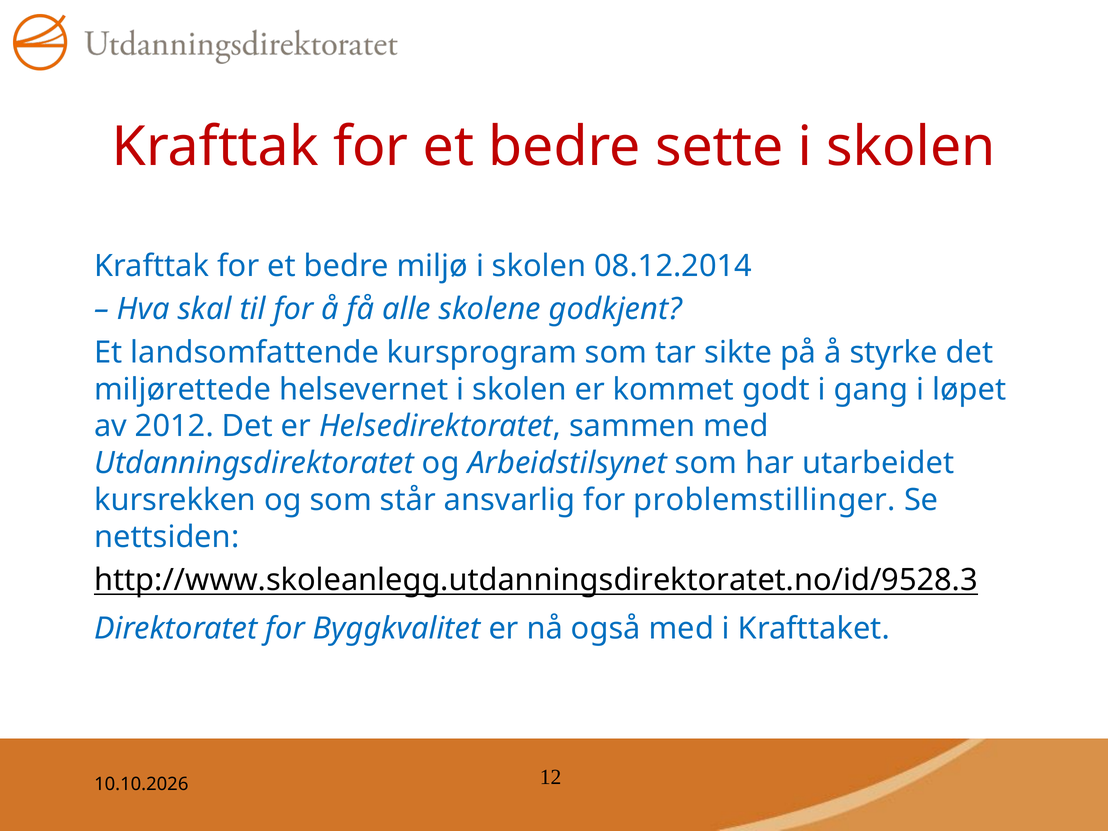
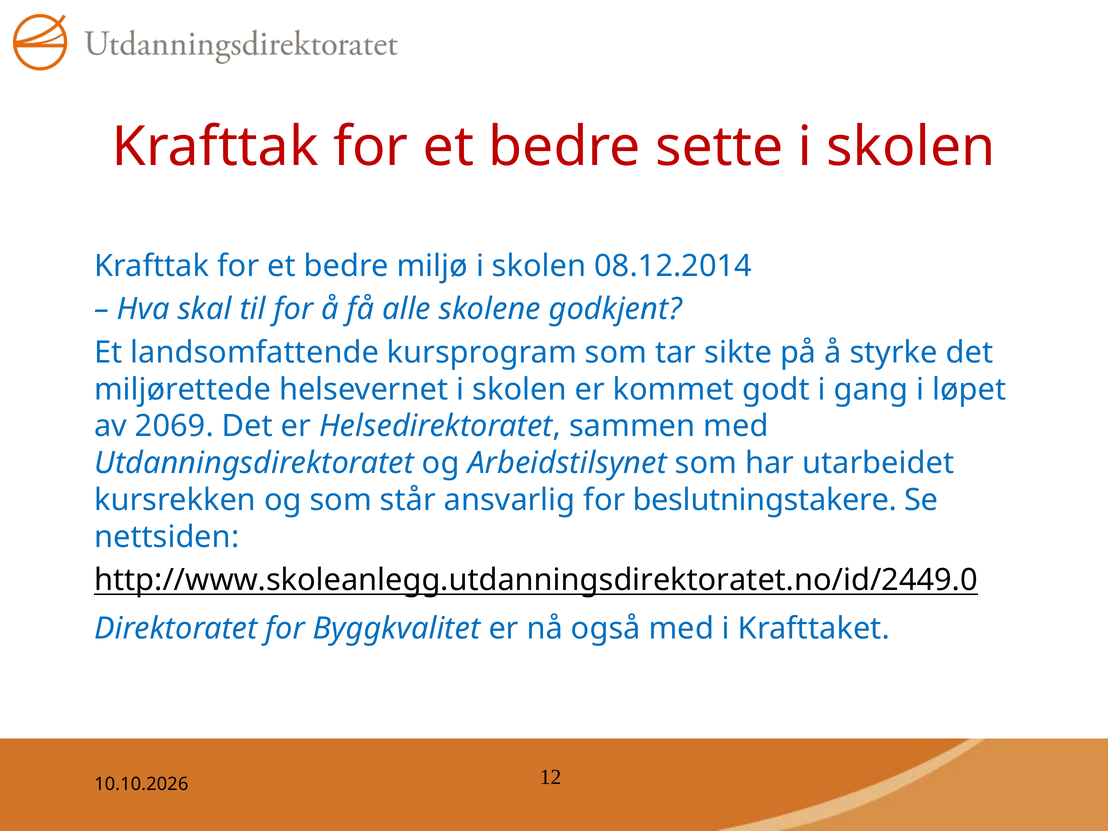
2012: 2012 -> 2069 (174, 426)
problemstillinger: problemstillinger -> beslutningstakere (765, 500)
http://www.skoleanlegg.utdanningsdirektoratet.no/id/9528.3: http://www.skoleanlegg.utdanningsdirektoratet.no/id/9528.3 -> http://www.skoleanlegg.utdanningsdirektoratet.no/id/2449.0 (536, 580)
